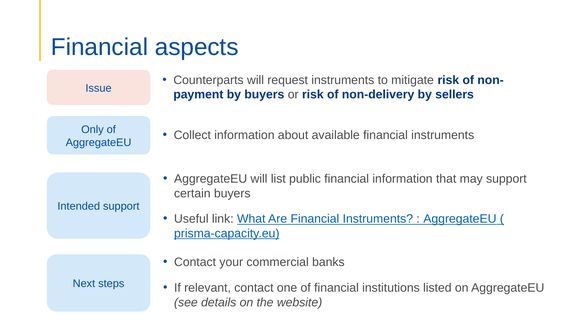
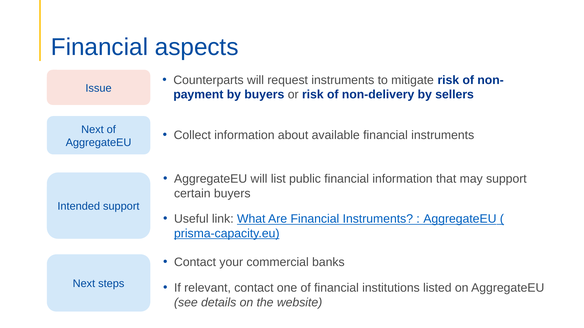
Only: Only -> Next (92, 130)
